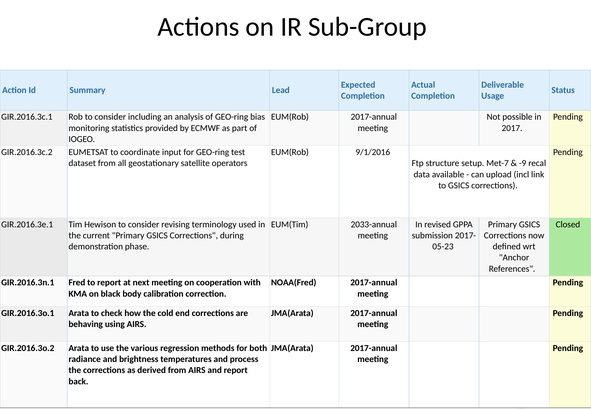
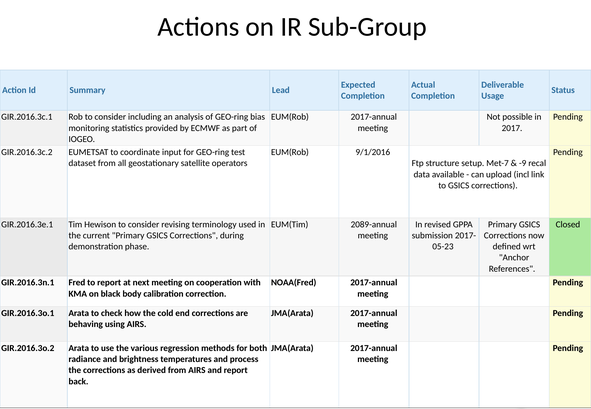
2033-annual: 2033-annual -> 2089-annual (374, 224)
